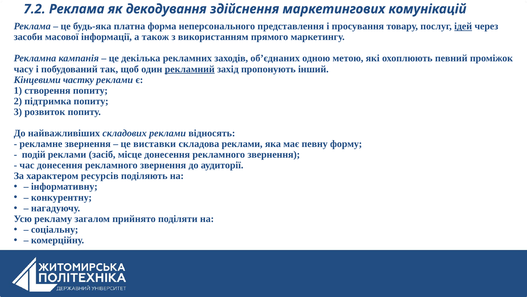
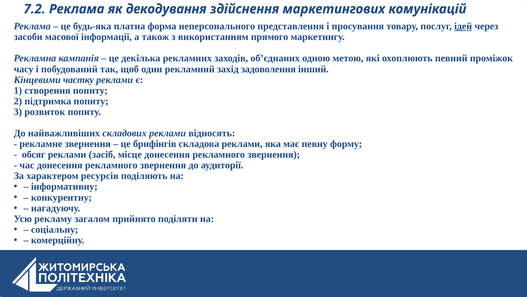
рекламний underline: present -> none (190, 69)
пропонують: пропонують -> задоволення (268, 69)
виставки: виставки -> брифінгів (155, 144)
подій: подій -> обсяг (34, 154)
